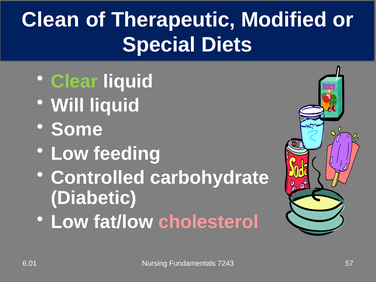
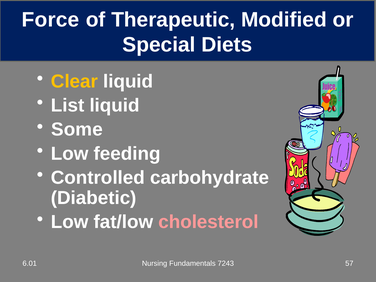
Clean: Clean -> Force (51, 20)
Clear colour: light green -> yellow (74, 81)
Will: Will -> List (68, 105)
